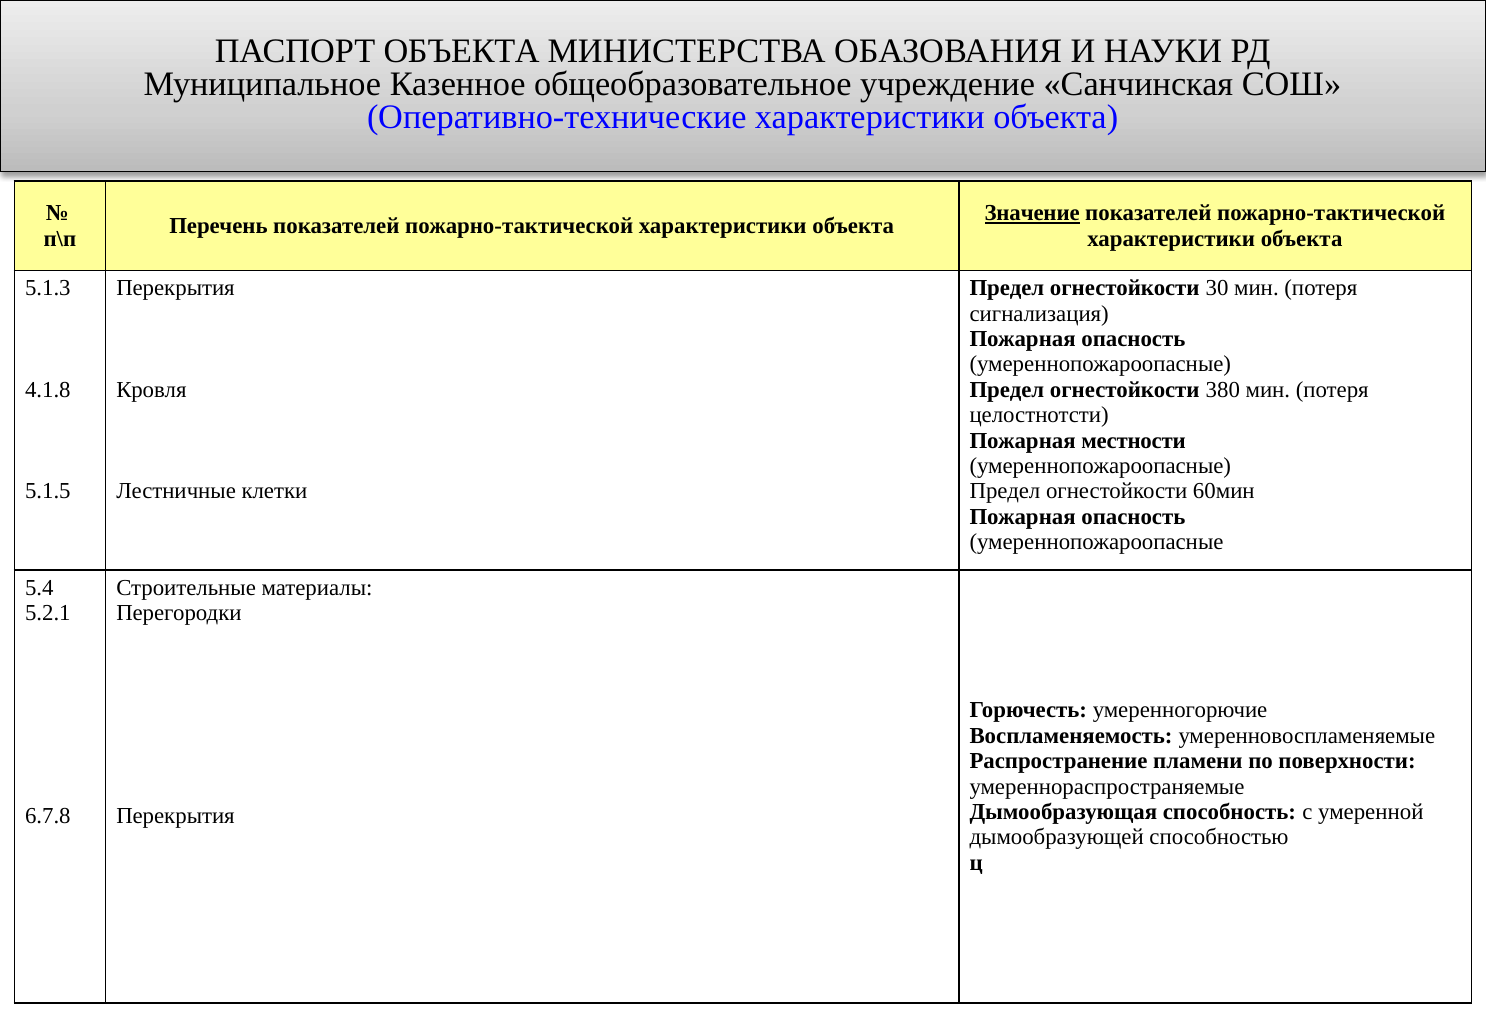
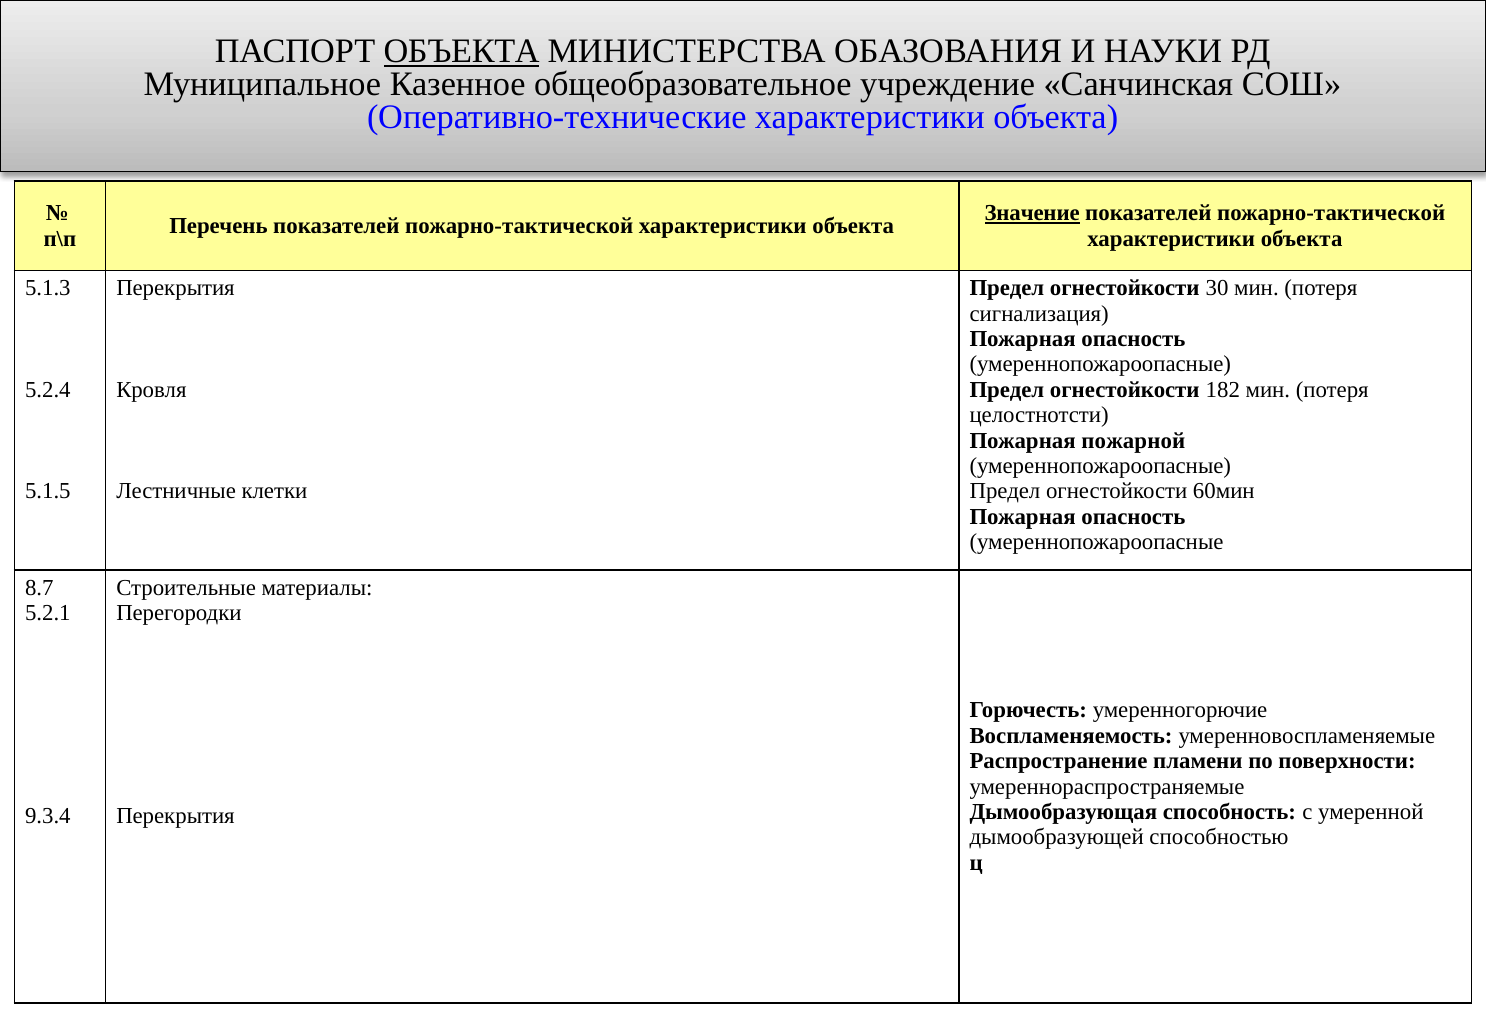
ОБЪЕКТА underline: none -> present (462, 51)
4.1.8: 4.1.8 -> 5.2.4 (48, 390)
380: 380 -> 182 (1223, 390)
местности: местности -> пожарной (1133, 440)
5.4: 5.4 -> 8.7 (39, 588)
6.7.8: 6.7.8 -> 9.3.4 (48, 816)
